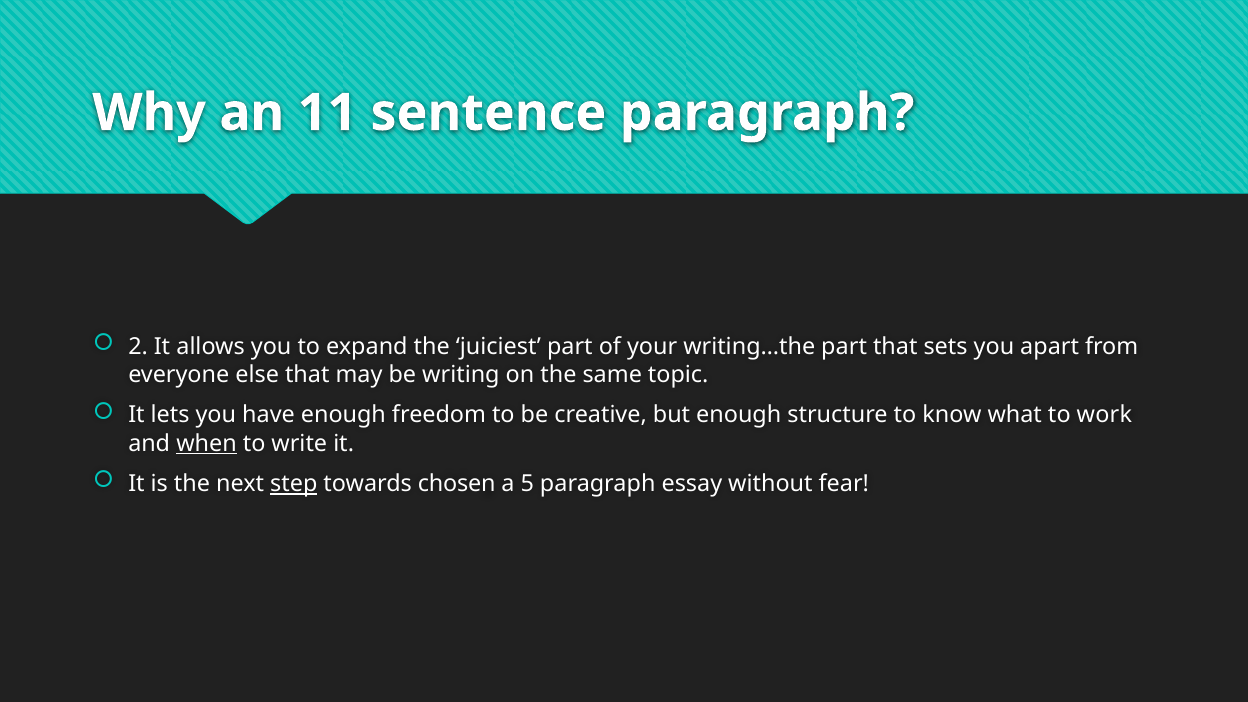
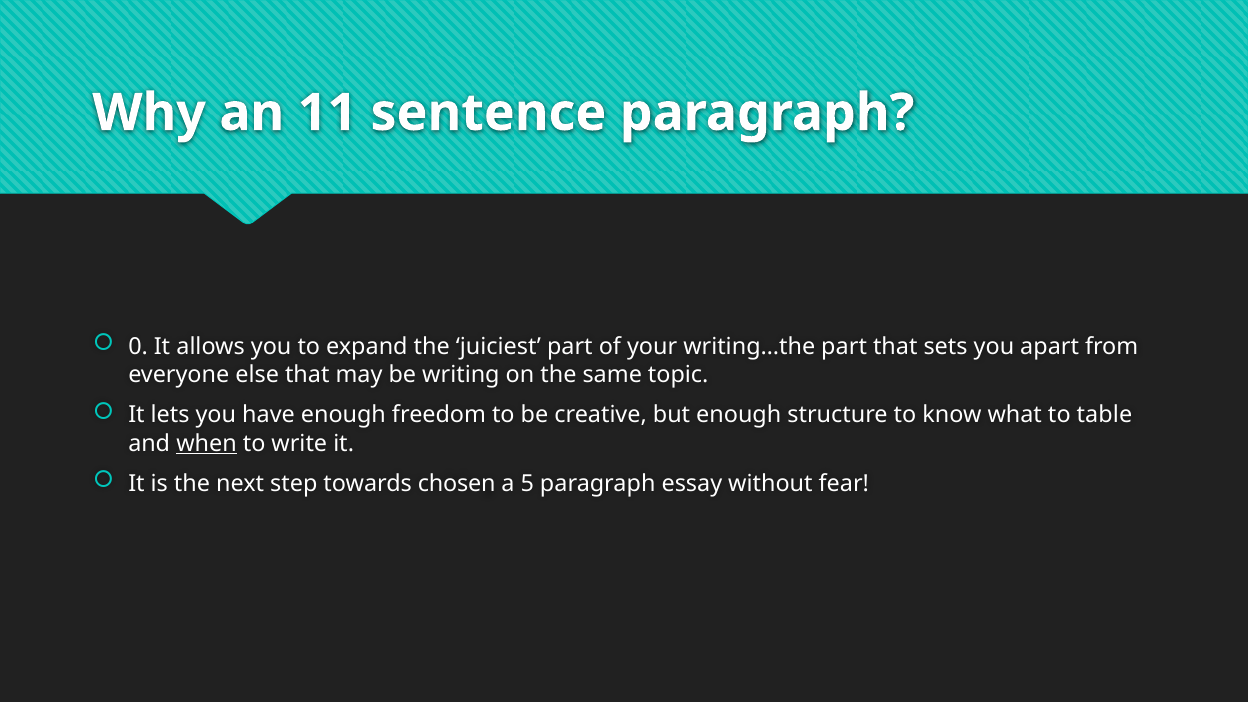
2: 2 -> 0 (138, 347)
work: work -> table (1104, 415)
step underline: present -> none (294, 484)
